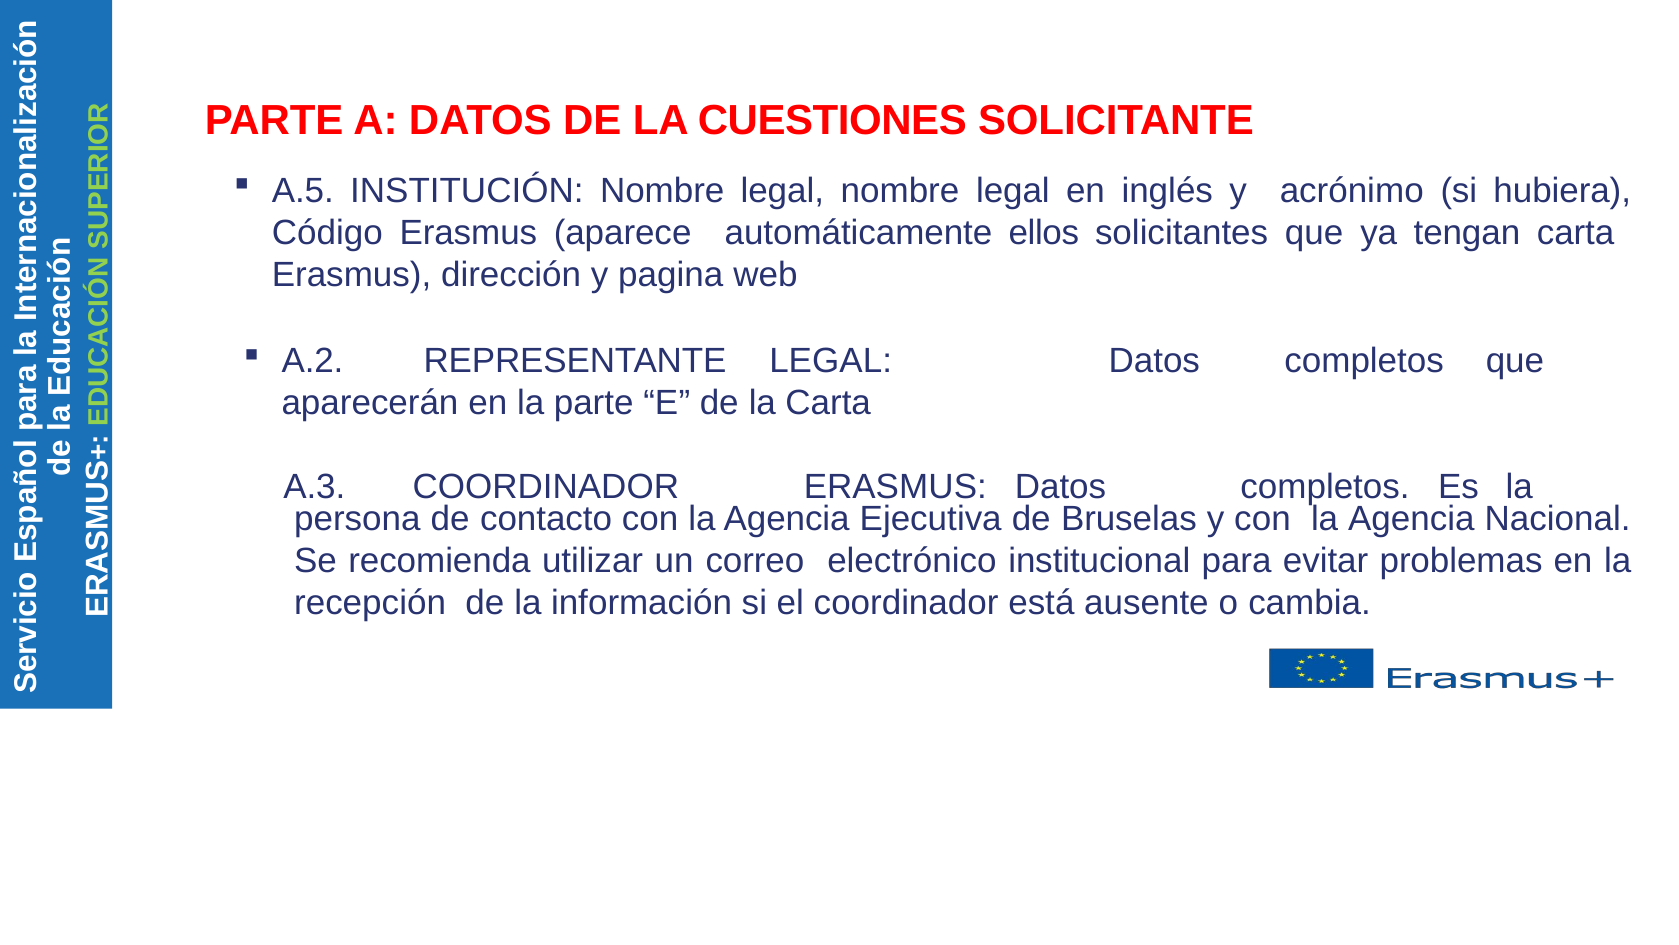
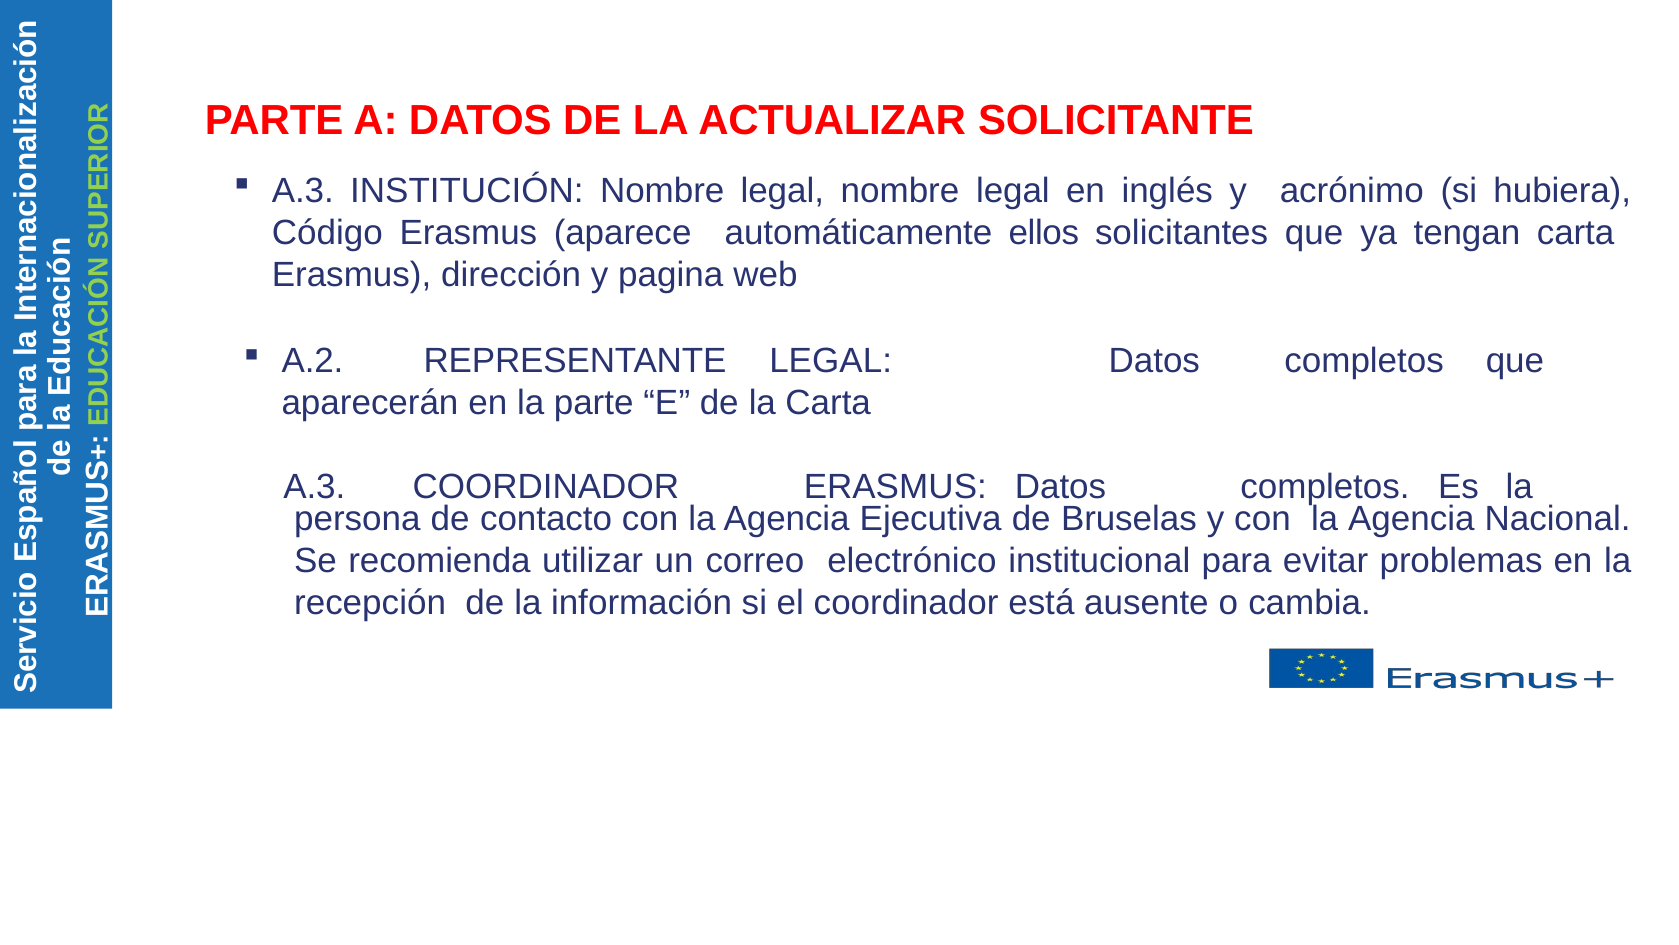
CUESTIONES: CUESTIONES -> ACTUALIZAR (832, 121)
A.5: A.5 -> A.3 (303, 191)
